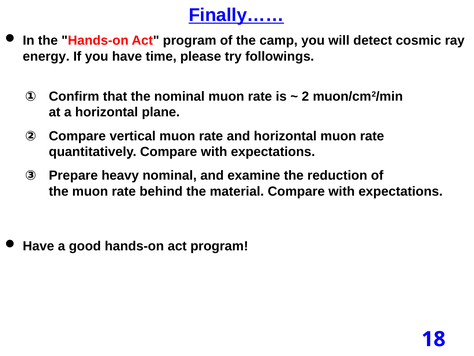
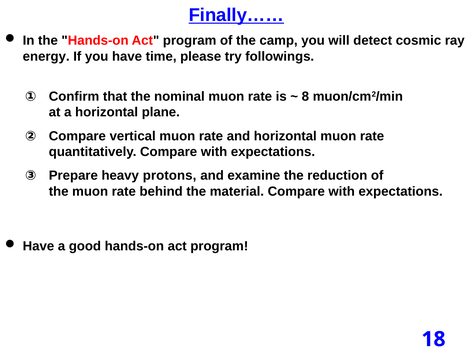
2: 2 -> 8 (305, 96)
heavy nominal: nominal -> protons (170, 175)
